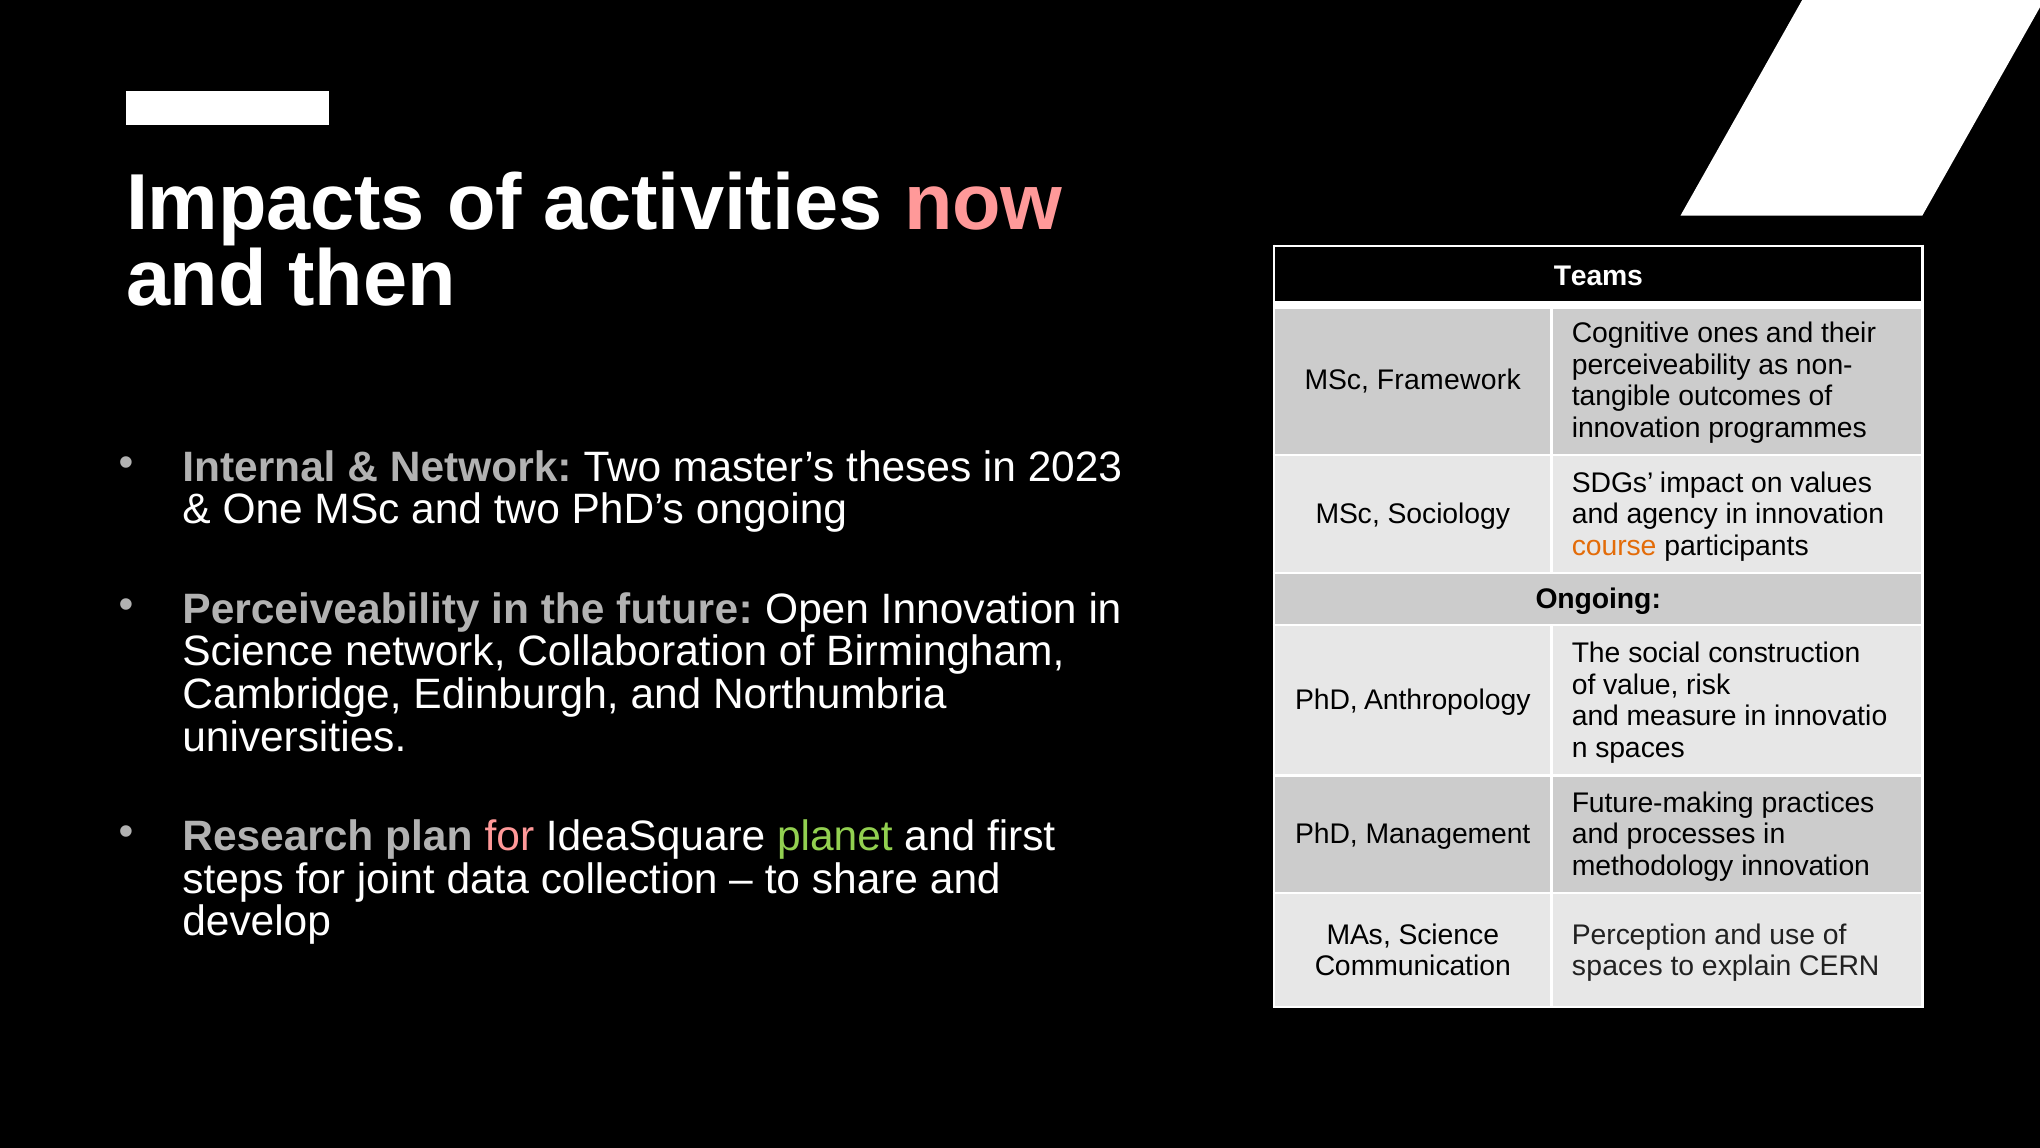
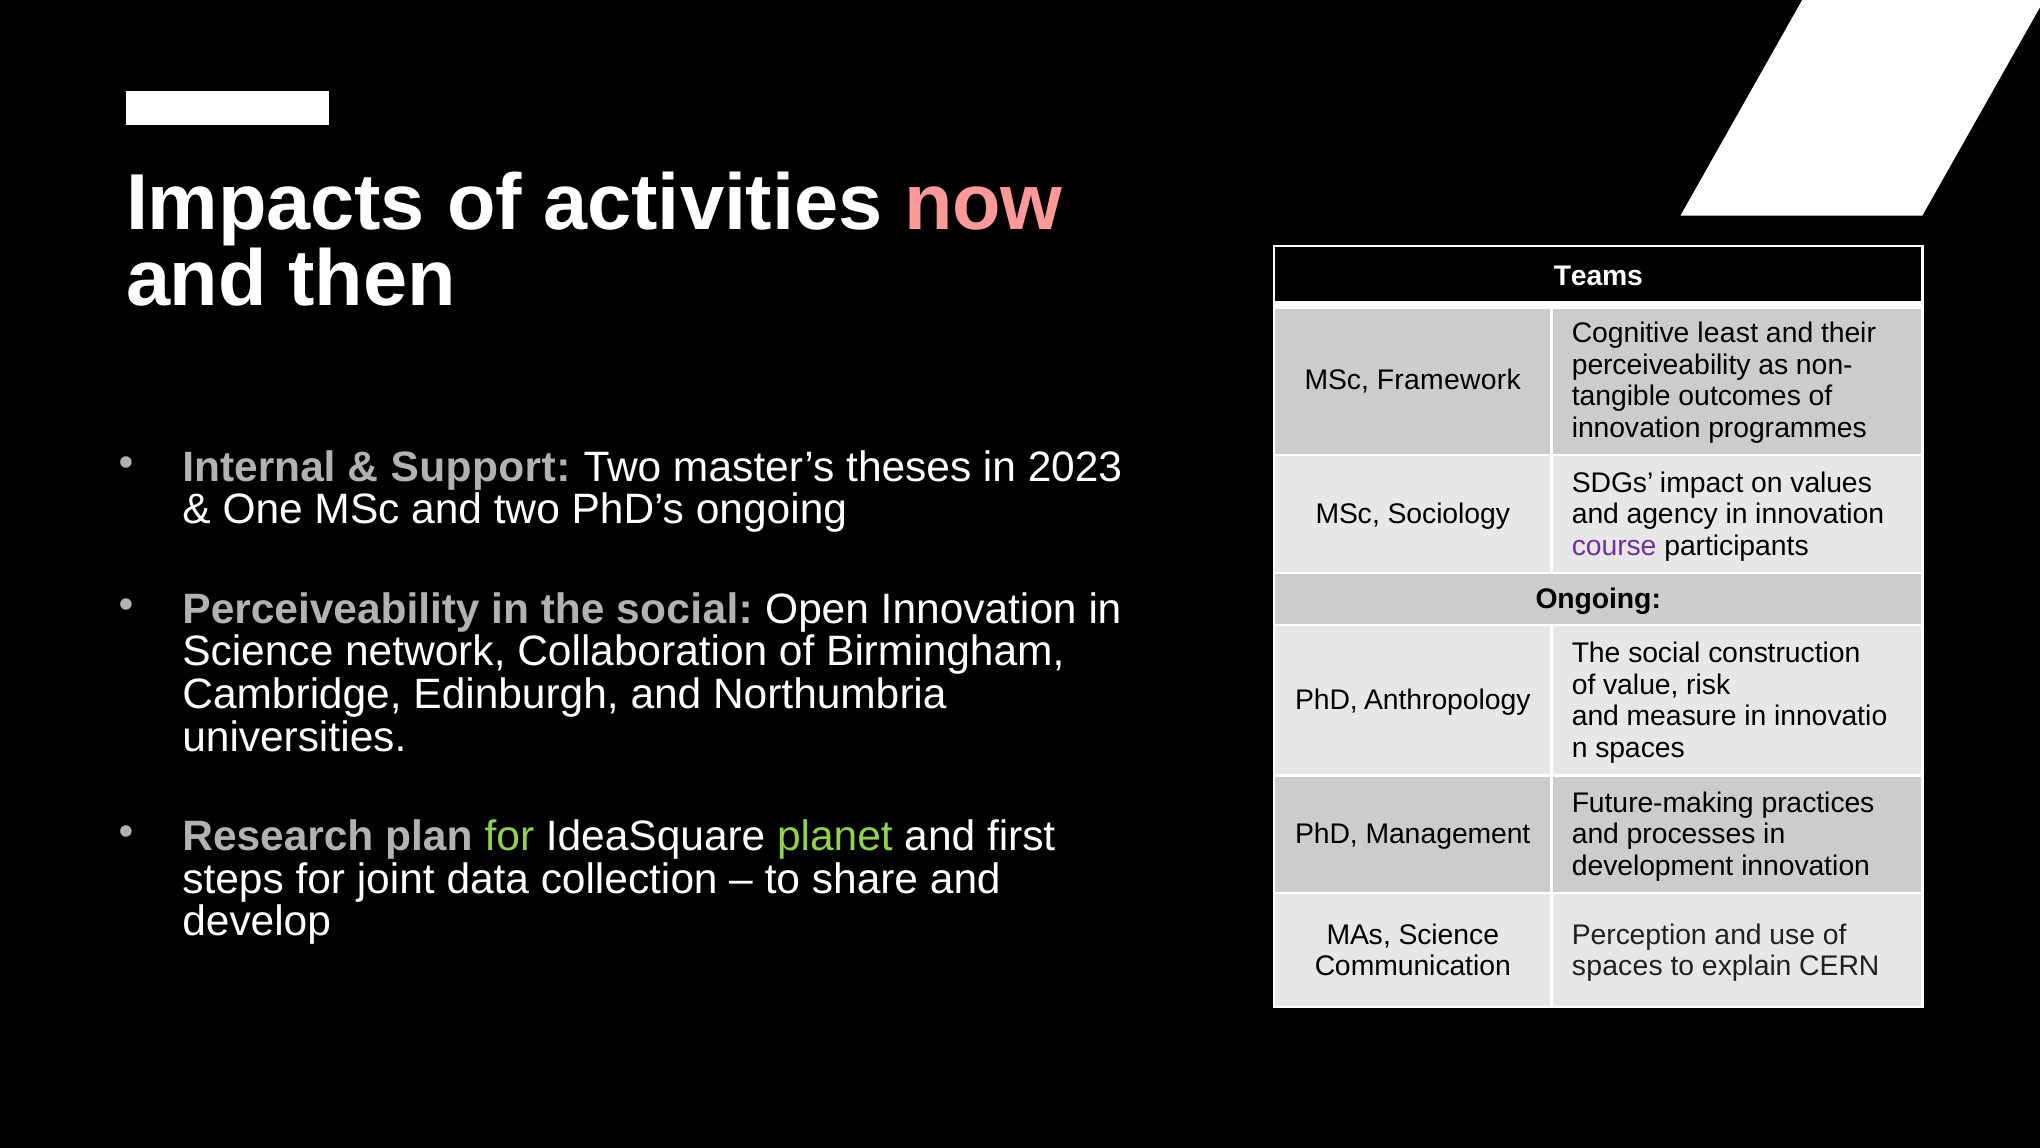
ones: ones -> least (1728, 333)
Network: Network -> Support (481, 467)
course colour: orange -> purple (1614, 546)
in the future: future -> social (684, 609)
for colour: pink -> light green (509, 837)
methodology: methodology -> development (1653, 866)
